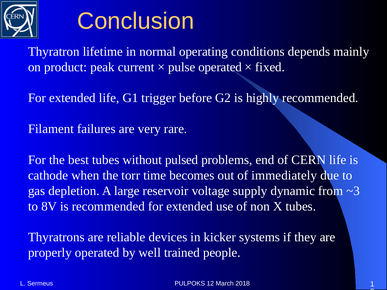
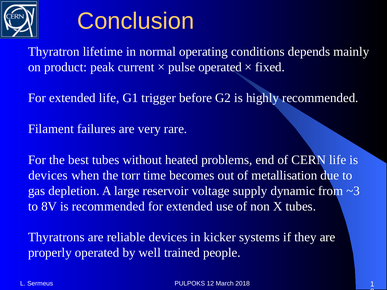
pulsed: pulsed -> heated (182, 160)
cathode: cathode -> devices (48, 175)
immediately: immediately -> metallisation (284, 175)
